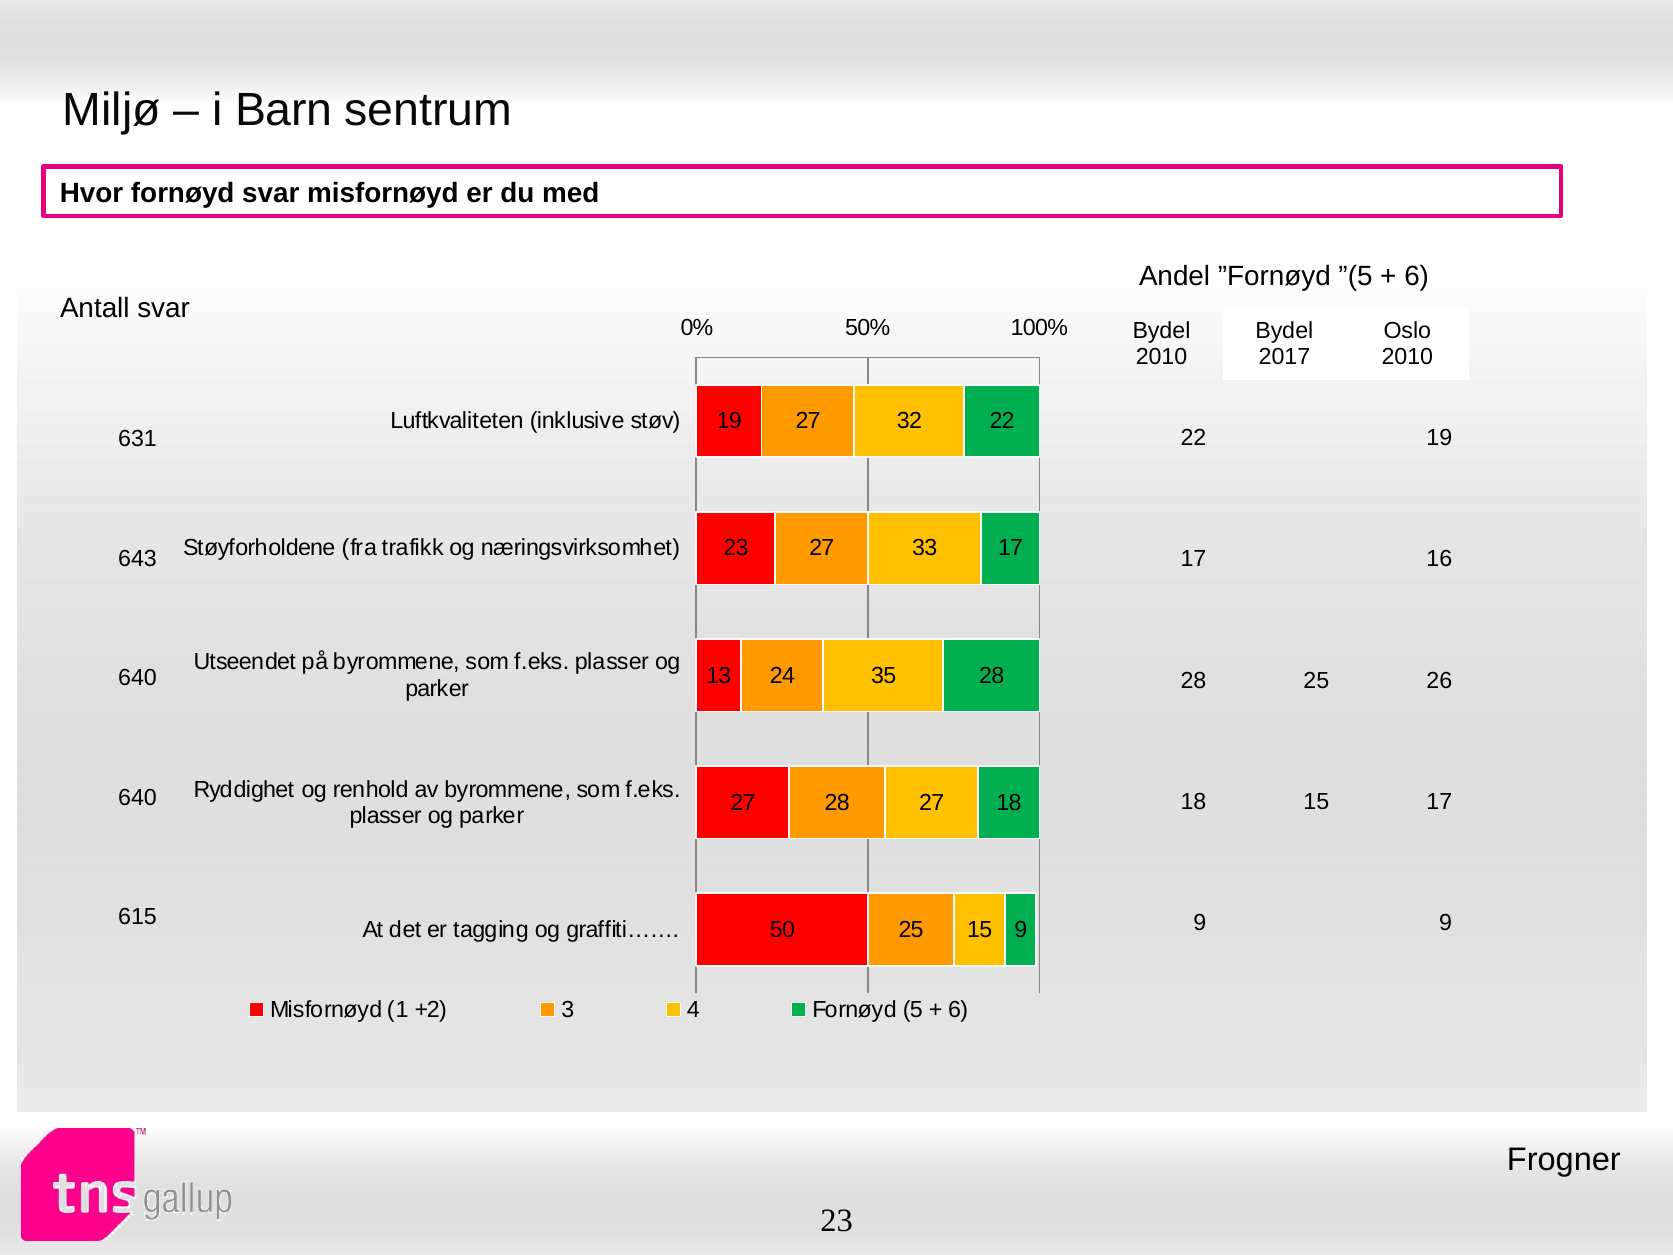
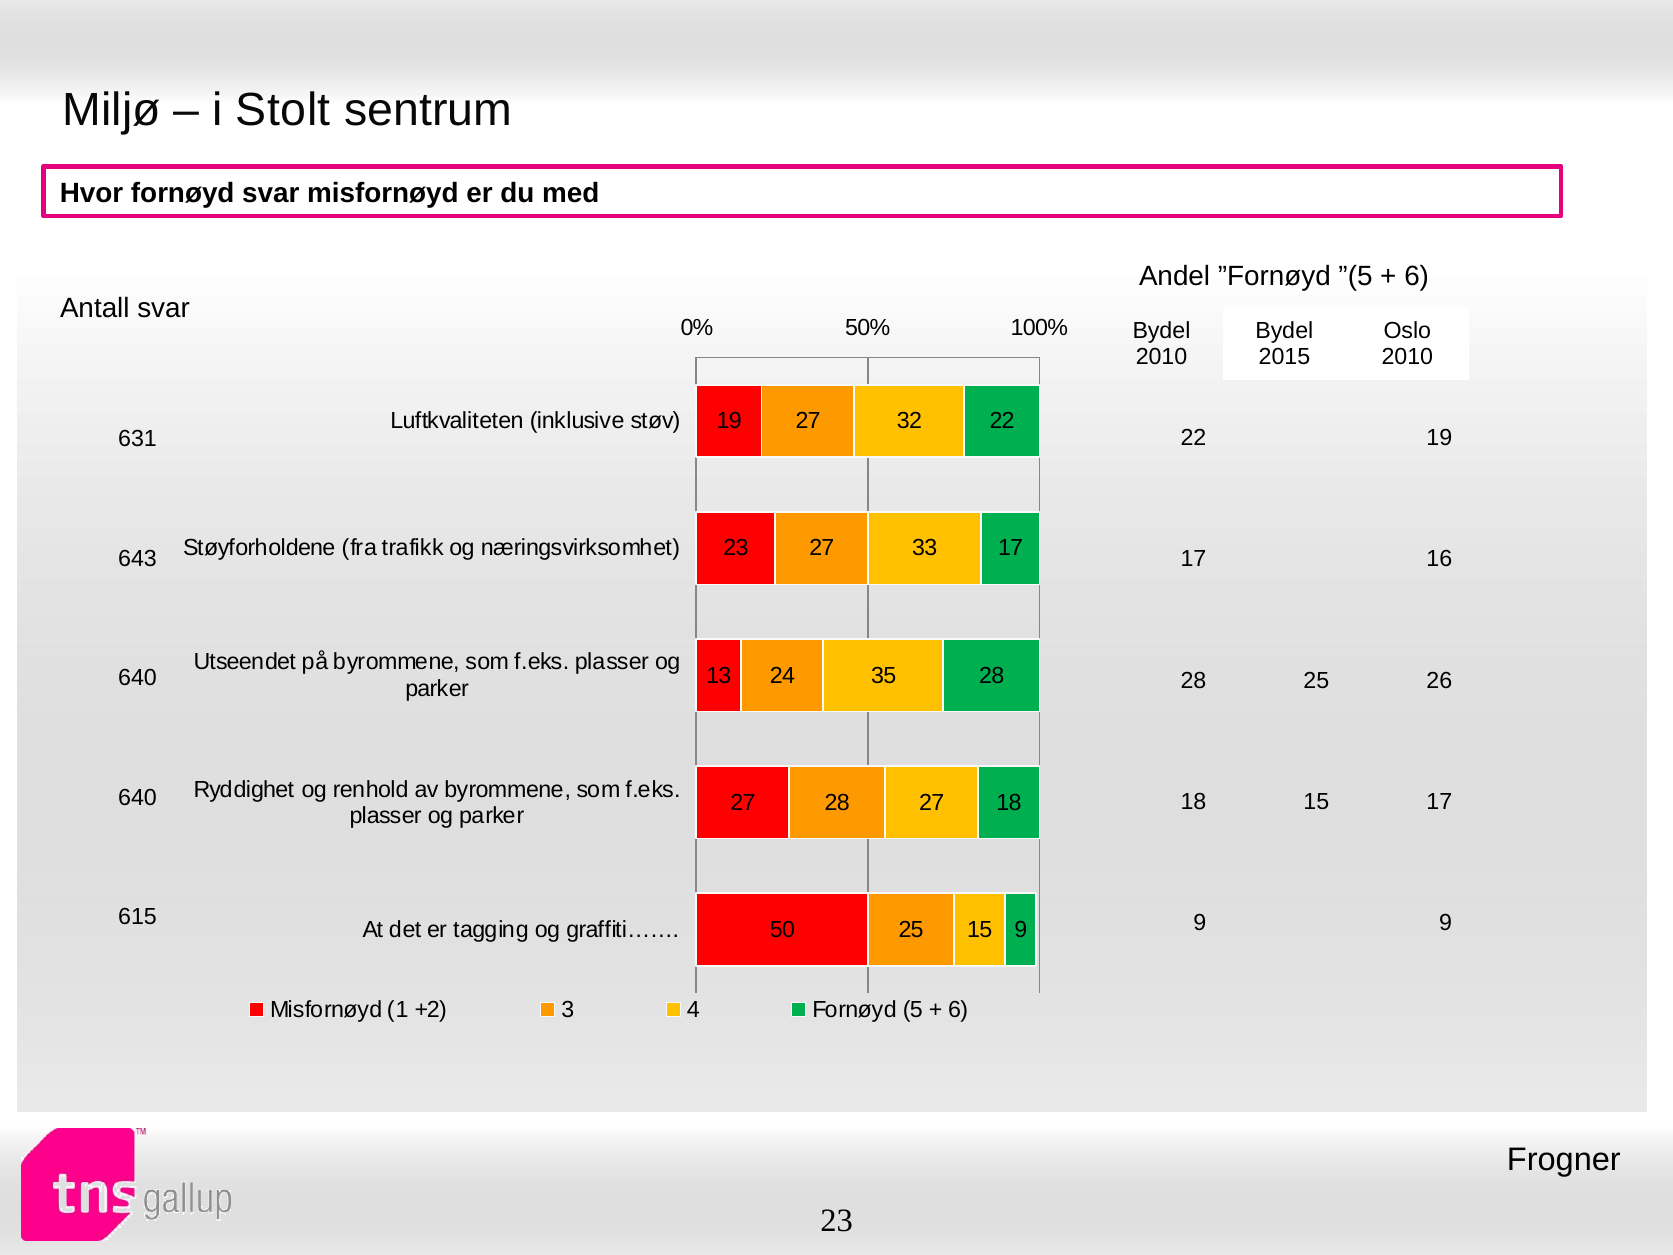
Barn: Barn -> Stolt (283, 110)
2017: 2017 -> 2015 (1284, 357)
